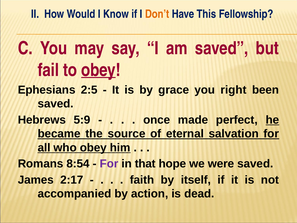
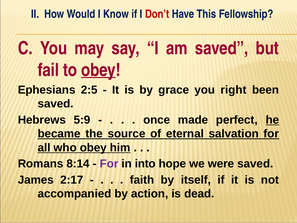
Don’t colour: orange -> red (157, 14)
8:54: 8:54 -> 8:14 (78, 164)
that: that -> into (145, 164)
